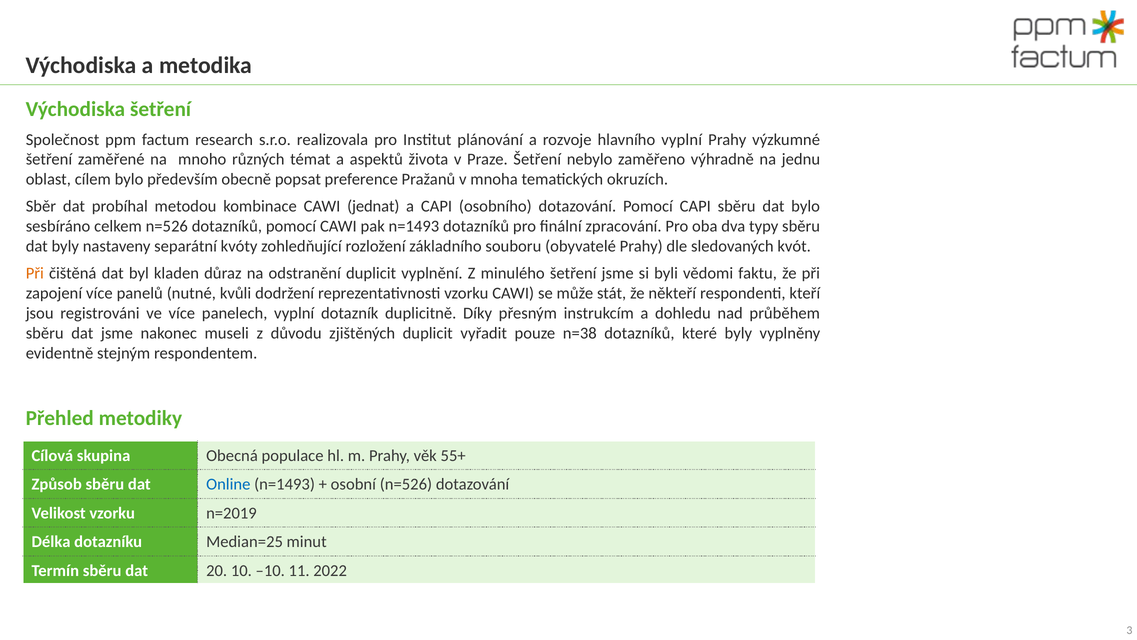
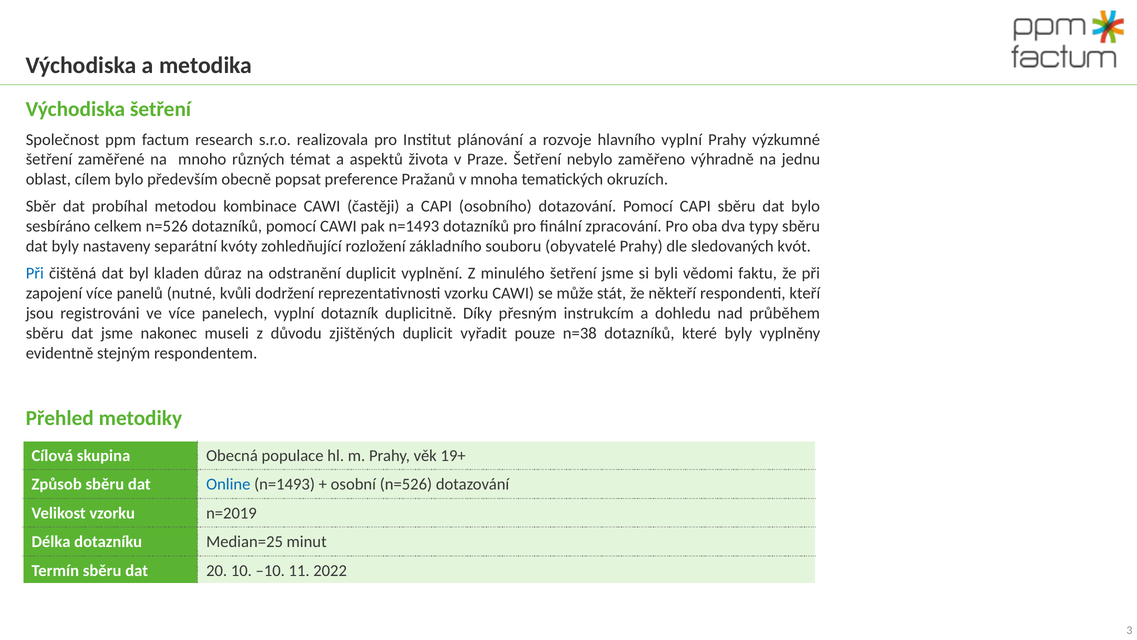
jednat: jednat -> častěji (373, 206)
Při colour: orange -> blue (35, 273)
55+: 55+ -> 19+ (453, 455)
